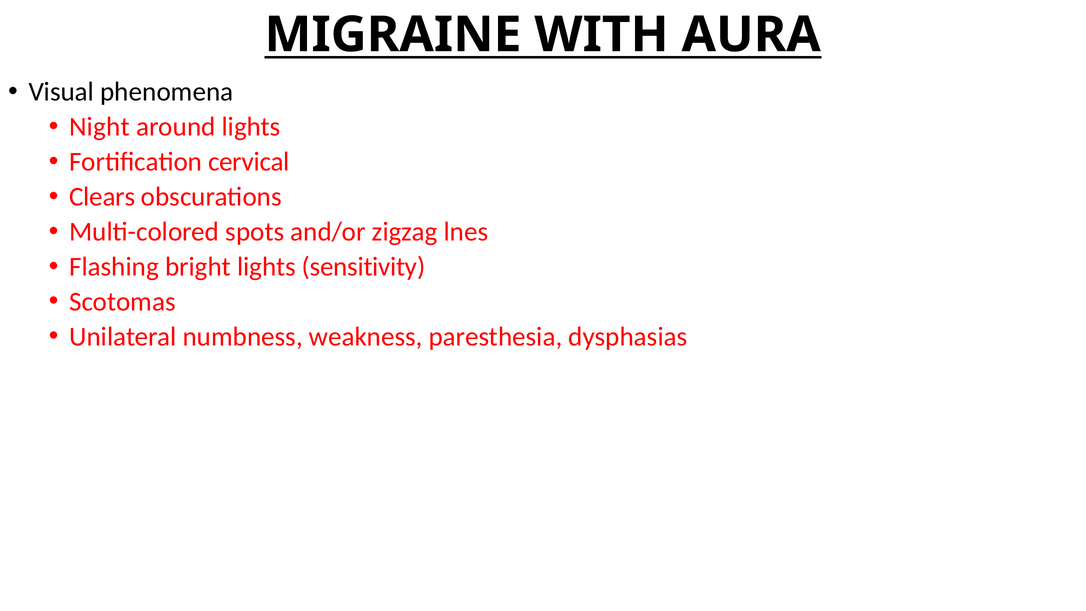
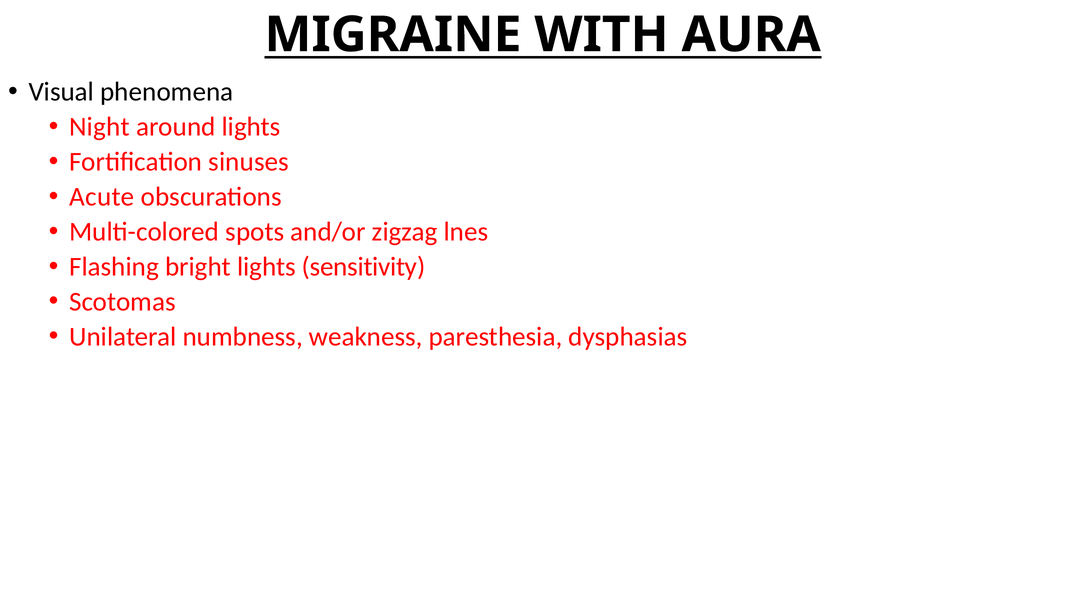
cervical: cervical -> sinuses (249, 162)
Clears: Clears -> Acute (102, 197)
